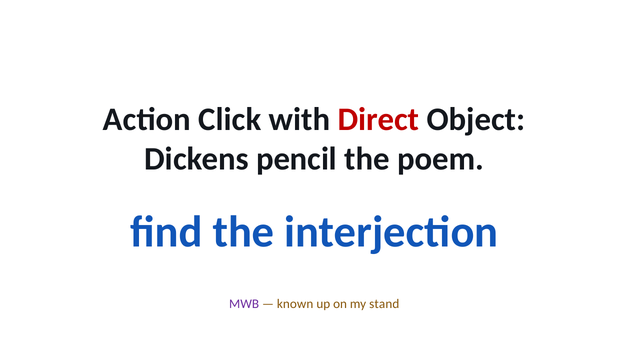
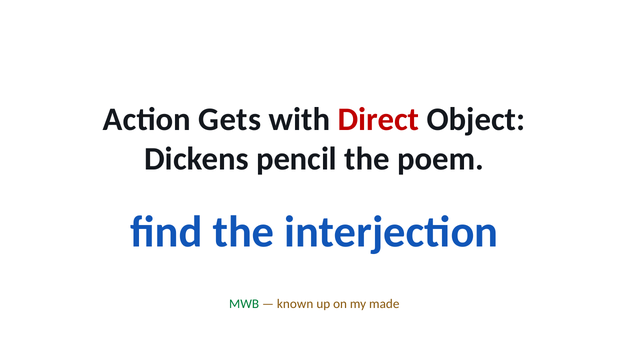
Click: Click -> Gets (230, 119)
MWB colour: purple -> green (244, 304)
stand: stand -> made (384, 304)
